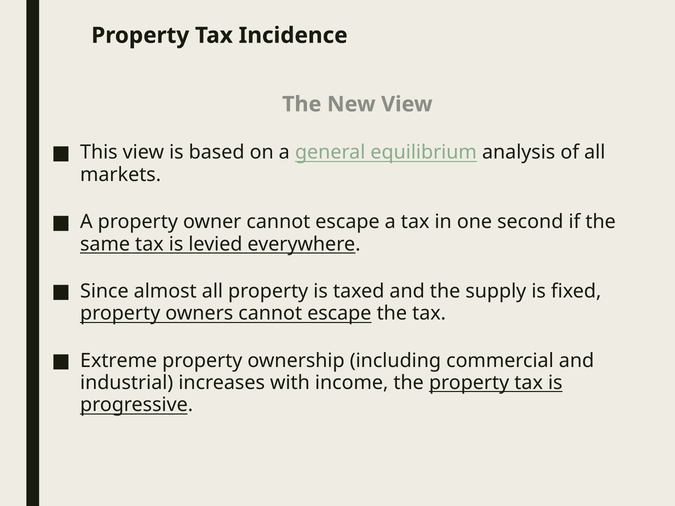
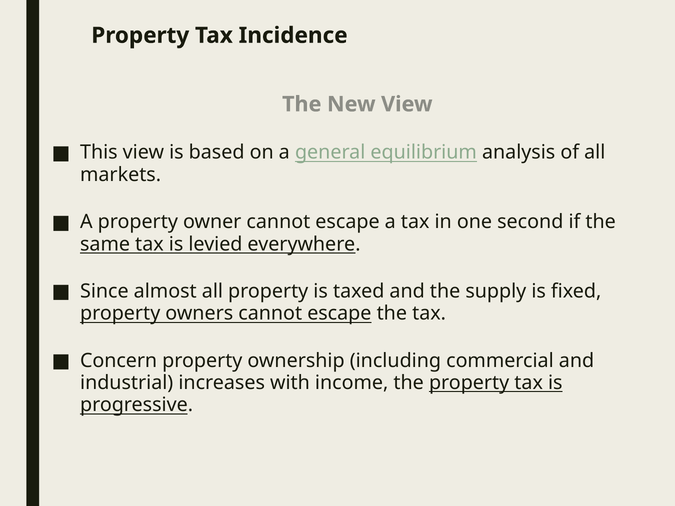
Extreme: Extreme -> Concern (119, 361)
